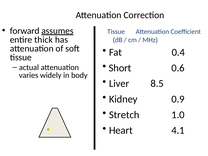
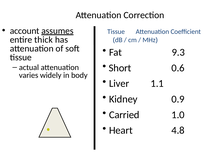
forward: forward -> account (25, 31)
0.4: 0.4 -> 9.3 (178, 52)
8.5: 8.5 -> 1.1 (157, 84)
Stretch: Stretch -> Carried (124, 115)
4.1: 4.1 -> 4.8 (178, 130)
